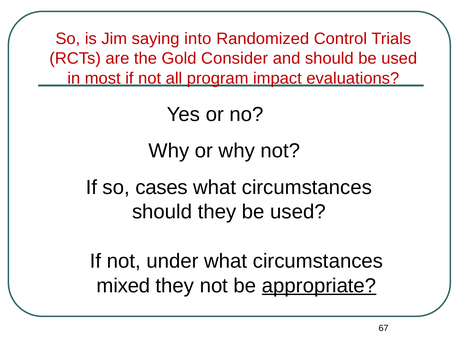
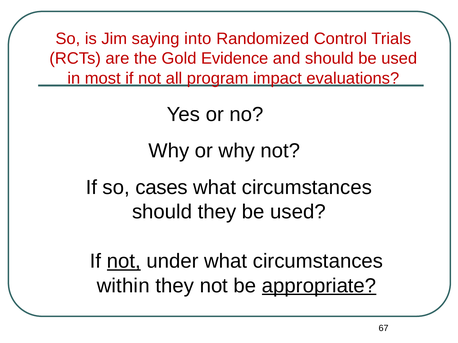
Consider: Consider -> Evidence (235, 59)
not underline: none -> present (124, 262)
mixed: mixed -> within (123, 286)
